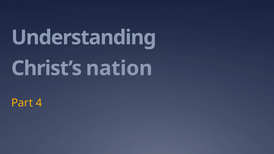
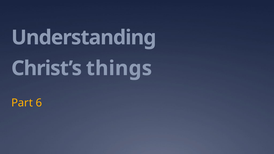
nation: nation -> things (119, 68)
4: 4 -> 6 (39, 103)
